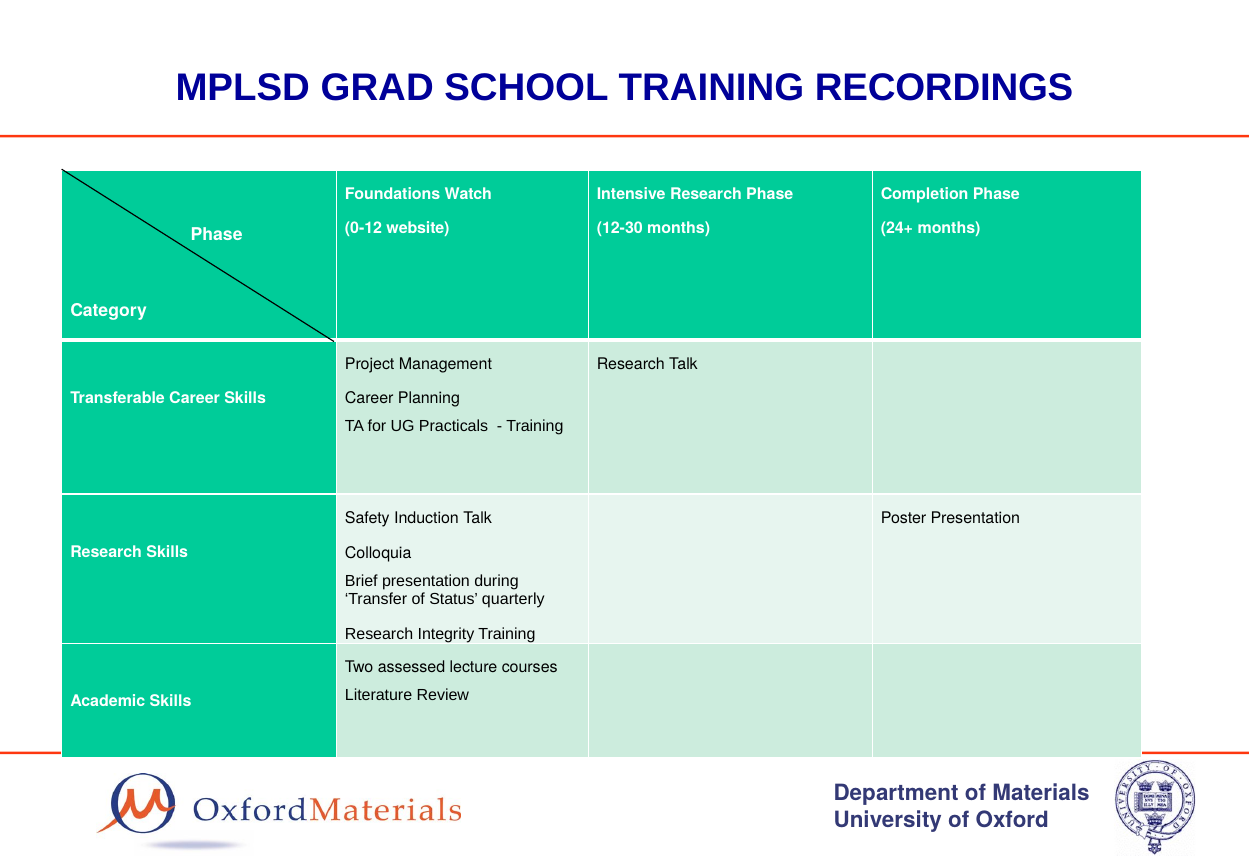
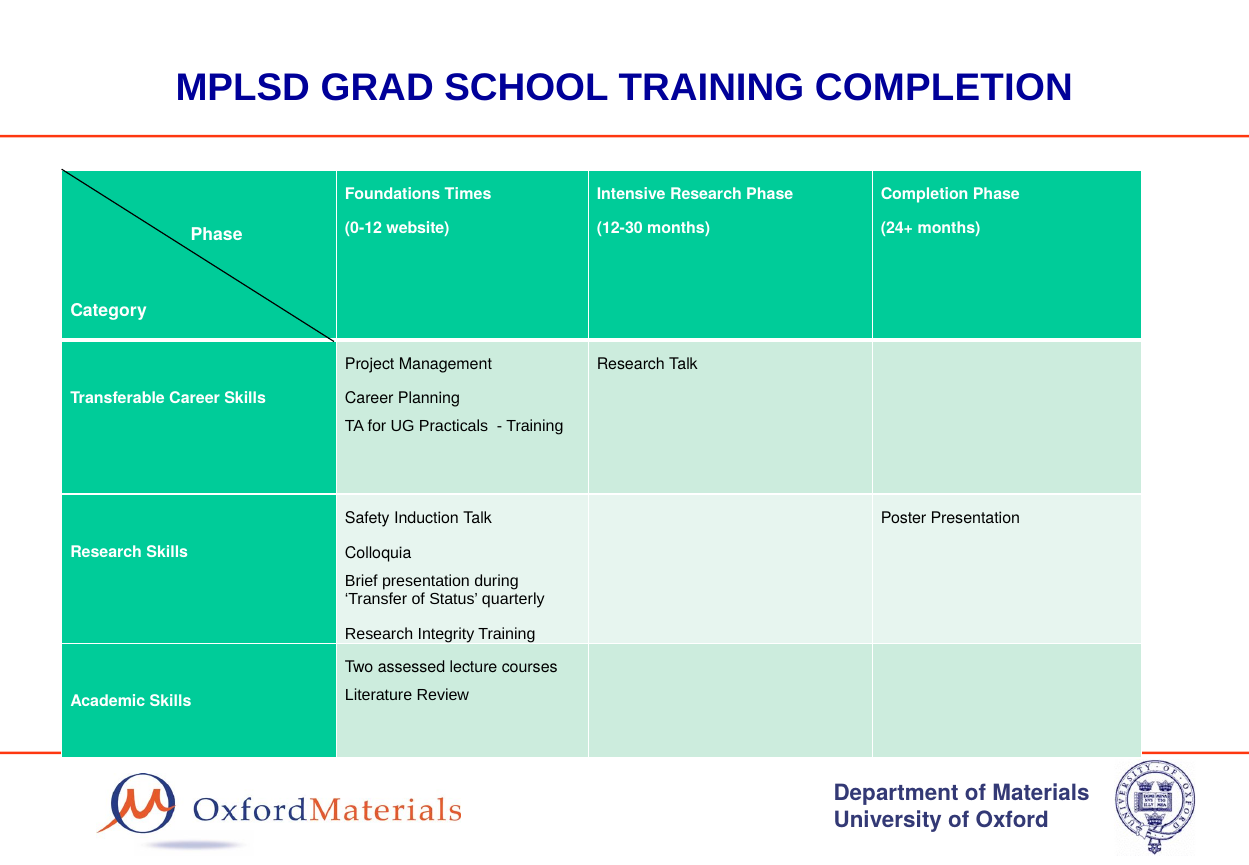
TRAINING RECORDINGS: RECORDINGS -> COMPLETION (944, 88)
Watch: Watch -> Times (468, 194)
